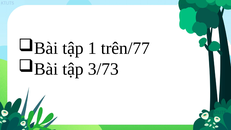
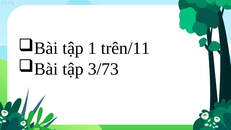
trên/77: trên/77 -> trên/11 (125, 48)
